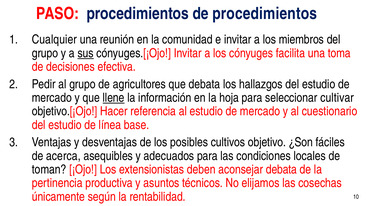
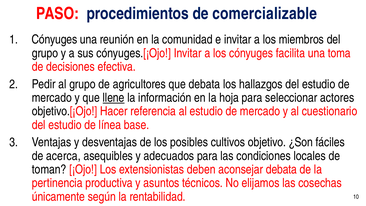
de procedimientos: procedimientos -> comercializable (265, 14)
Cualquier: Cualquier -> Cónyuges (54, 39)
sus underline: present -> none (86, 53)
cultivar: cultivar -> actores (337, 98)
